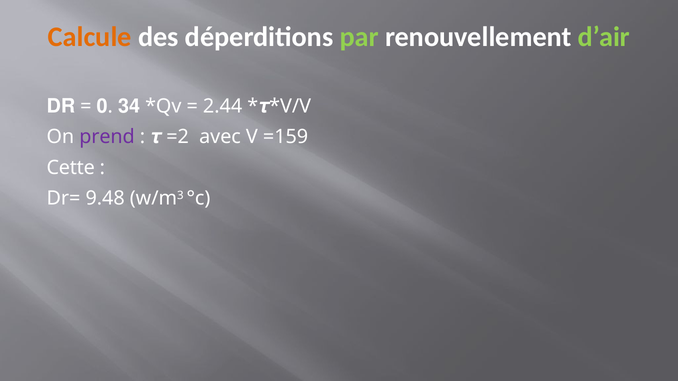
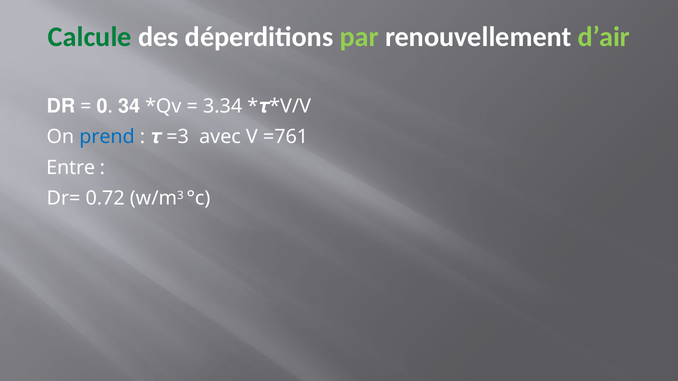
Calcule colour: orange -> green (90, 37)
2.44: 2.44 -> 3.34 (223, 106)
prend colour: purple -> blue (107, 137)
=2: =2 -> =3 (178, 137)
=159: =159 -> =761 (286, 137)
Cette: Cette -> Entre (71, 168)
9.48: 9.48 -> 0.72 (105, 199)
